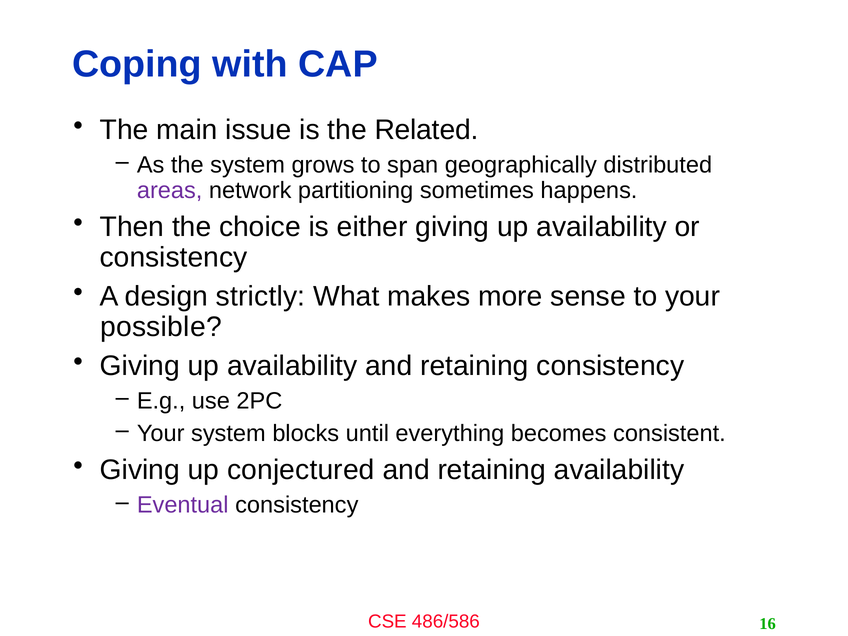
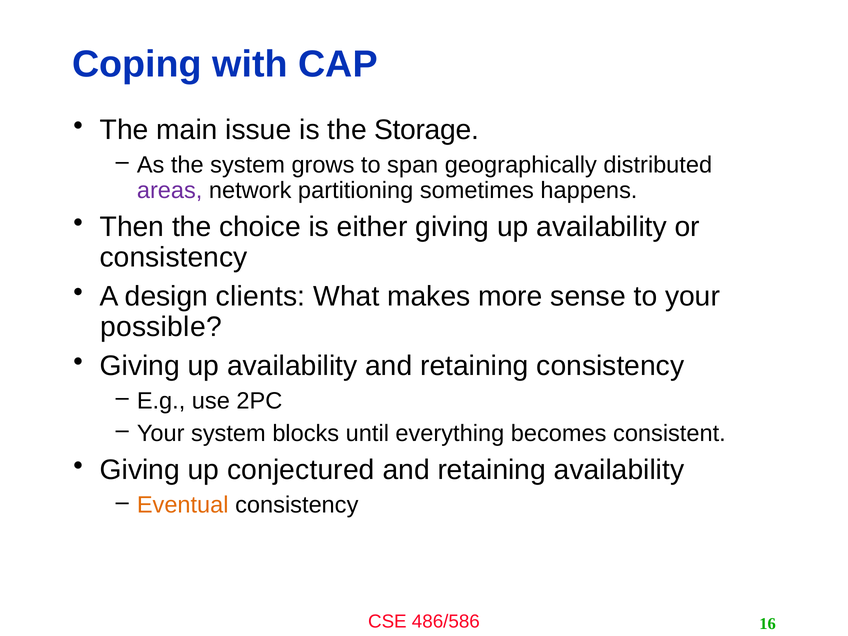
Related: Related -> Storage (427, 130)
strictly: strictly -> clients (261, 297)
Eventual colour: purple -> orange (183, 505)
